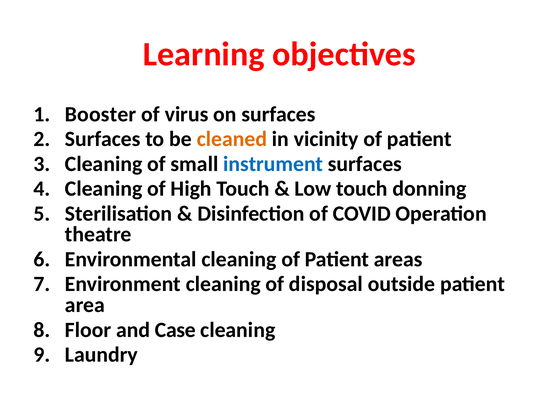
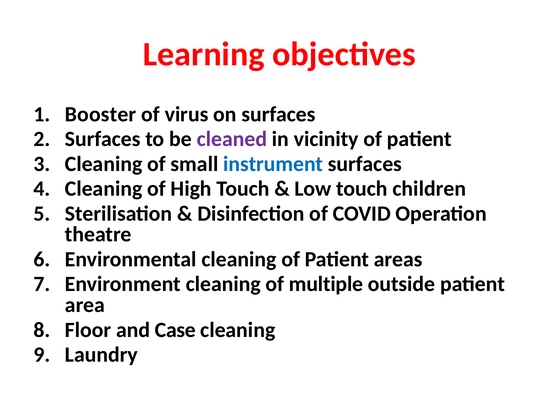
cleaned colour: orange -> purple (232, 139)
donning: donning -> children (429, 189)
disposal: disposal -> multiple (326, 284)
